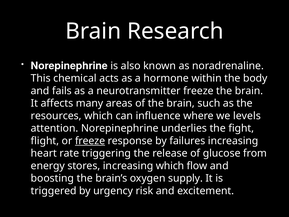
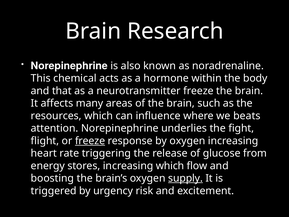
fails: fails -> that (62, 91)
levels: levels -> beats (247, 116)
by failures: failures -> oxygen (187, 141)
supply underline: none -> present (186, 178)
